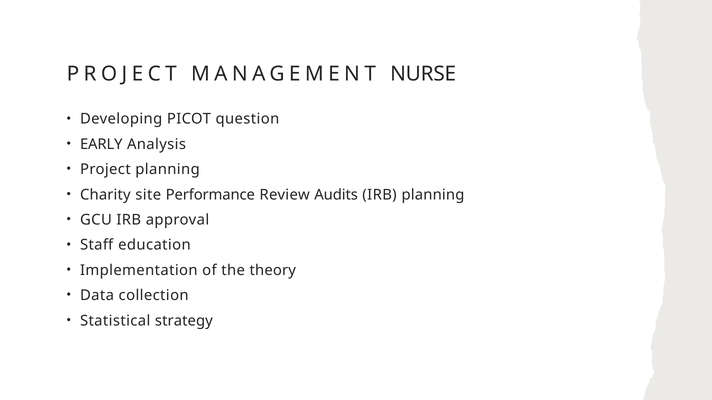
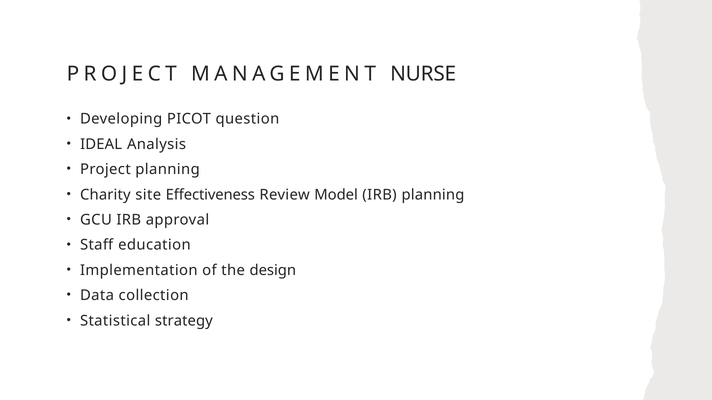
EARLY: EARLY -> IDEAL (101, 144)
Performance: Performance -> Effectiveness (210, 195)
Audits: Audits -> Model (336, 195)
theory: theory -> design (273, 271)
